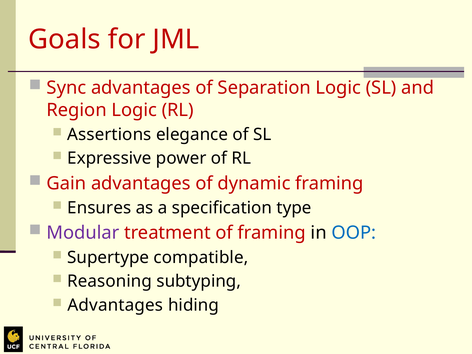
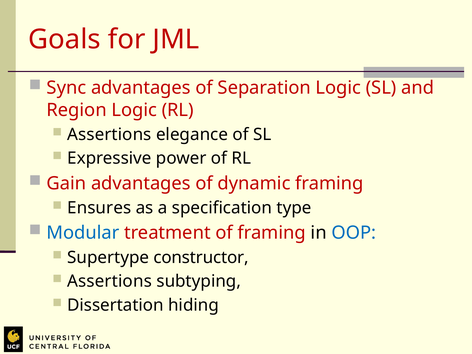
Modular colour: purple -> blue (83, 233)
compatible: compatible -> constructor (201, 257)
Reasoning: Reasoning -> Assertions (110, 281)
Advantages: Advantages -> Dissertation (115, 305)
